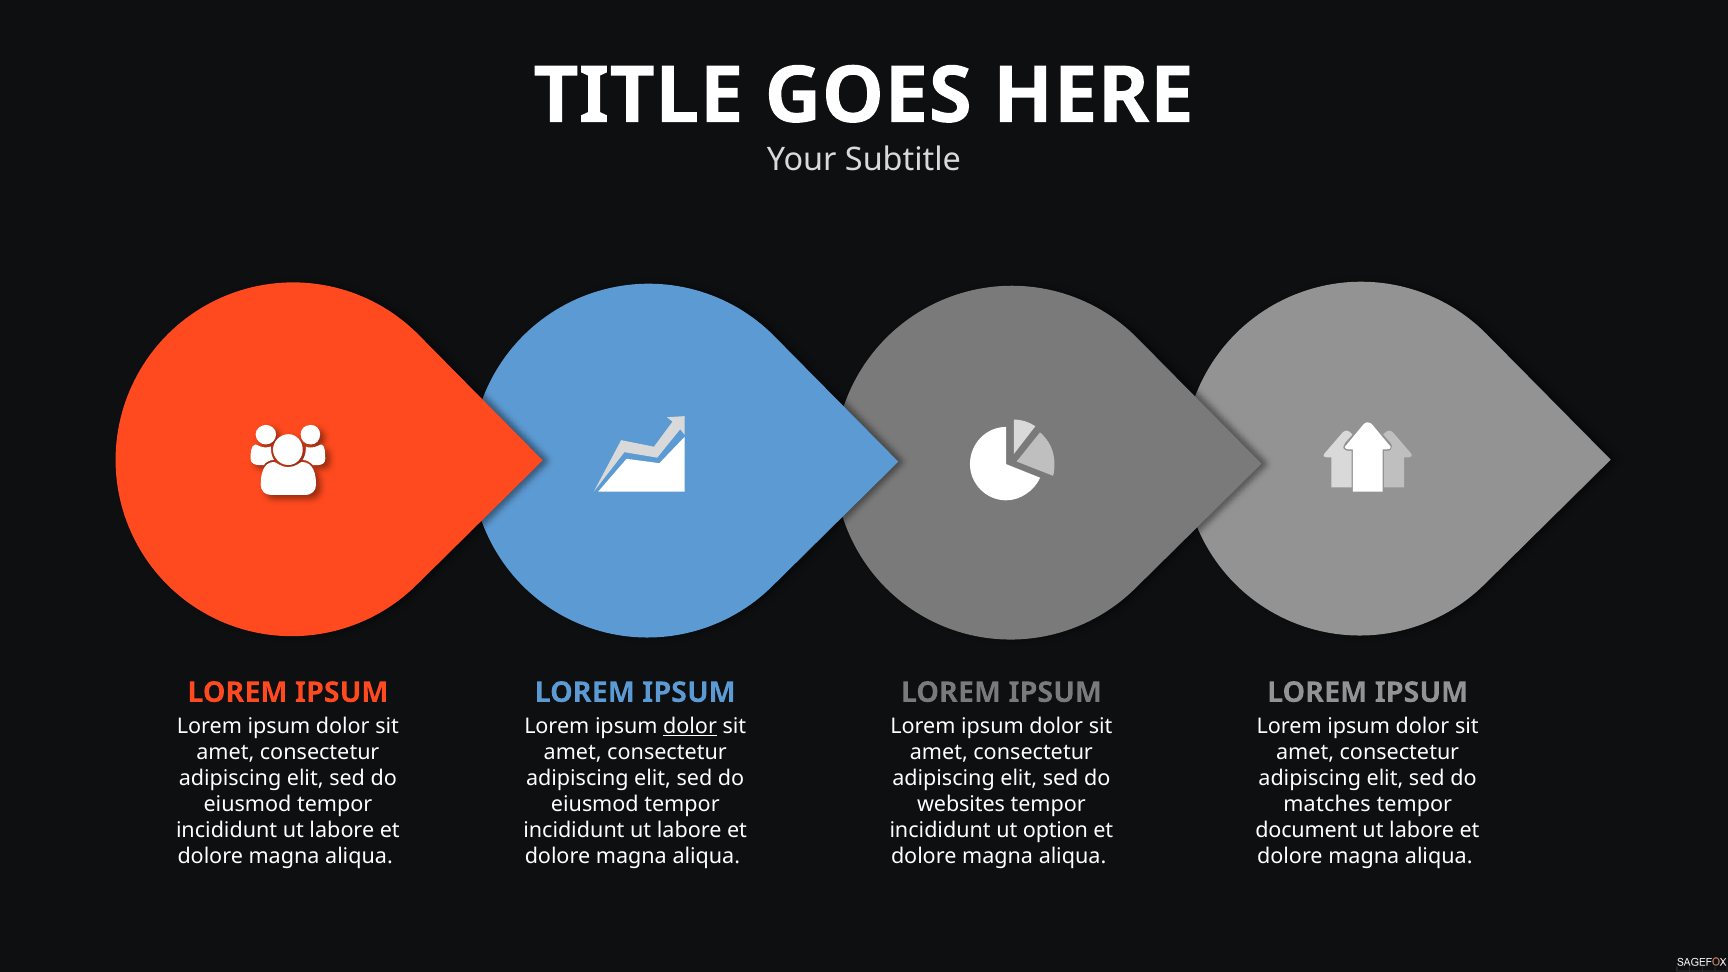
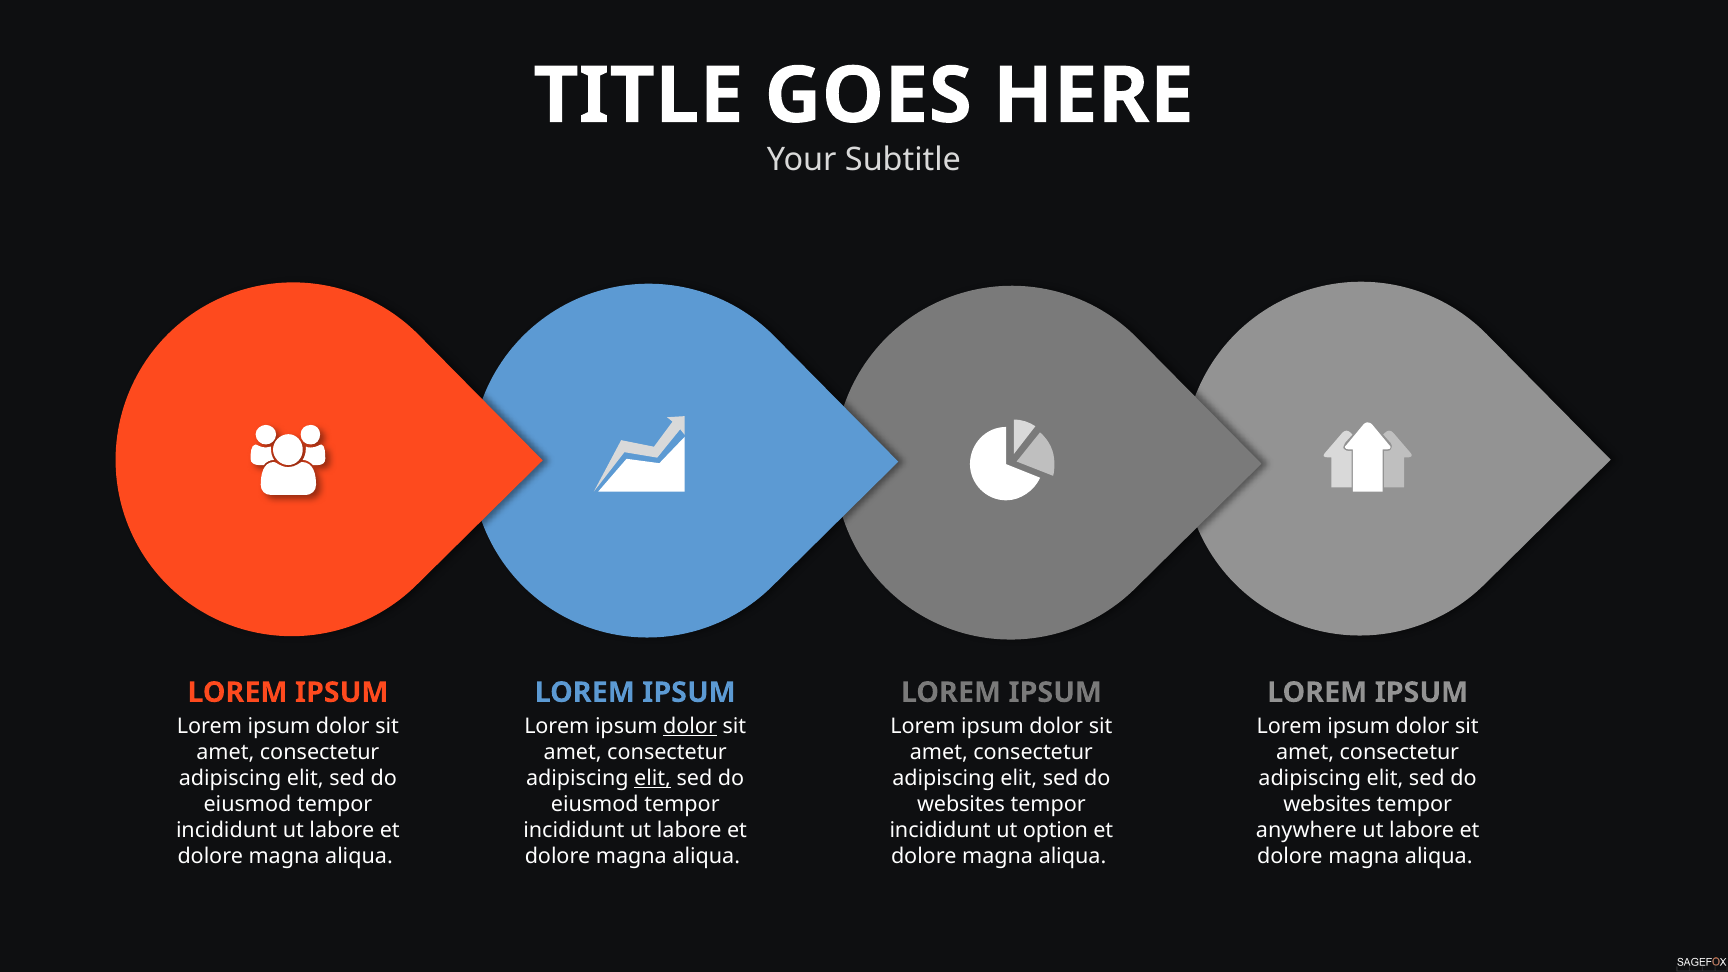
elit underline: none -> present (653, 778)
matches: matches -> websites (1327, 804)
document: document -> anywhere (1306, 830)
